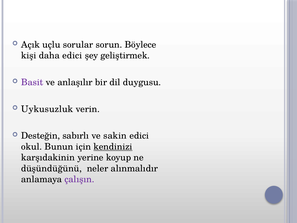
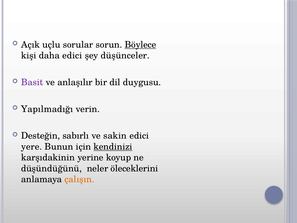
Böylece underline: none -> present (140, 45)
geliştirmek: geliştirmek -> düşünceler (125, 56)
Uykusuzluk: Uykusuzluk -> Yapılmadığı (47, 109)
okul: okul -> yere (32, 147)
alınmalıdır: alınmalıdır -> öleceklerini (134, 168)
çalışın colour: purple -> orange (79, 179)
